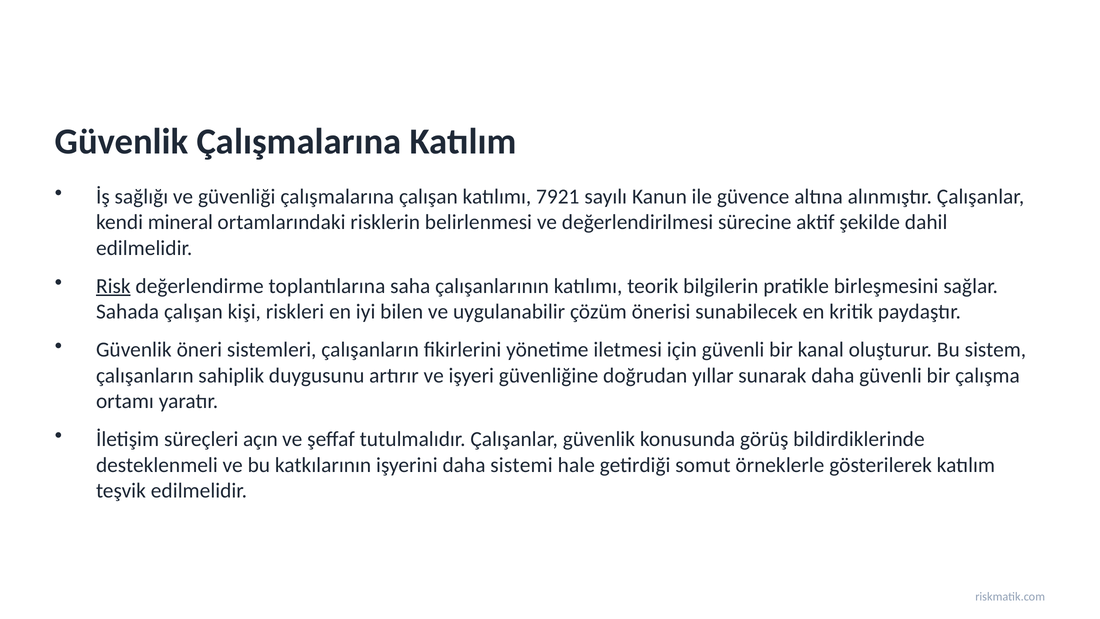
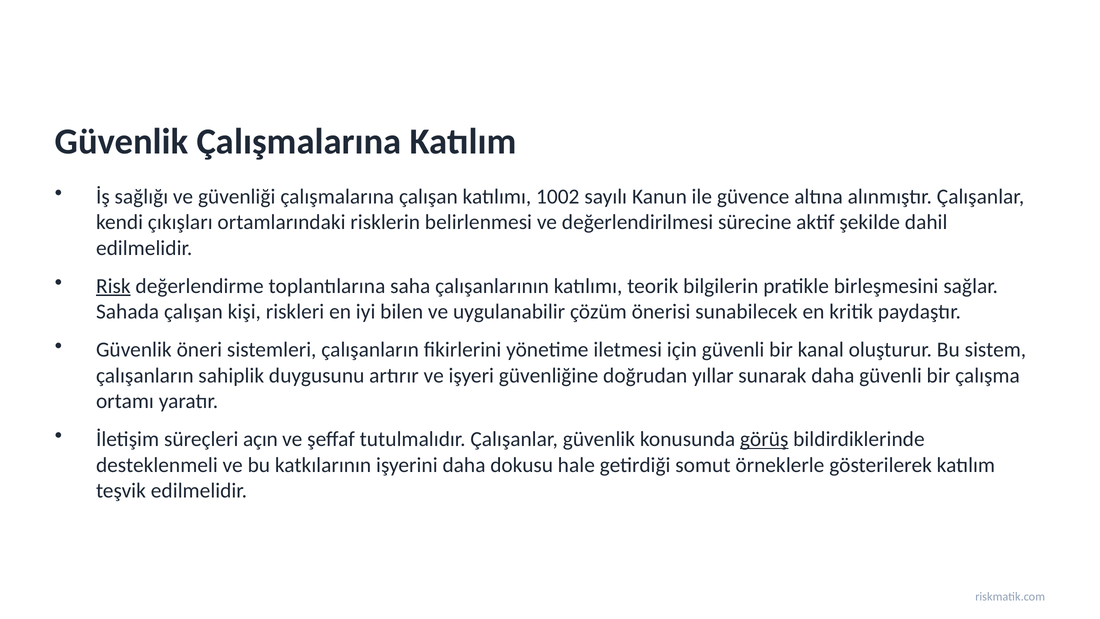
7921: 7921 -> 1002 (558, 197)
mineral: mineral -> çıkışları (180, 222)
görüş underline: none -> present (764, 439)
sistemi: sistemi -> dokusu (522, 465)
